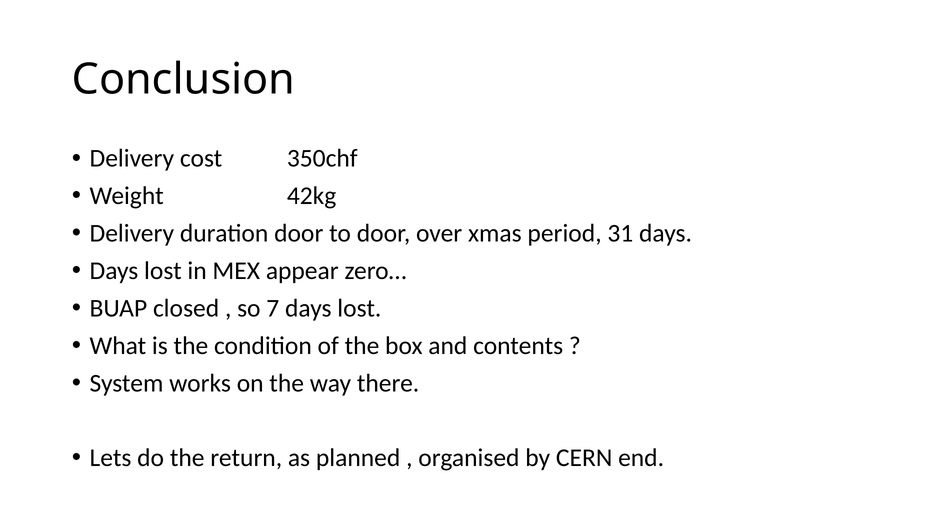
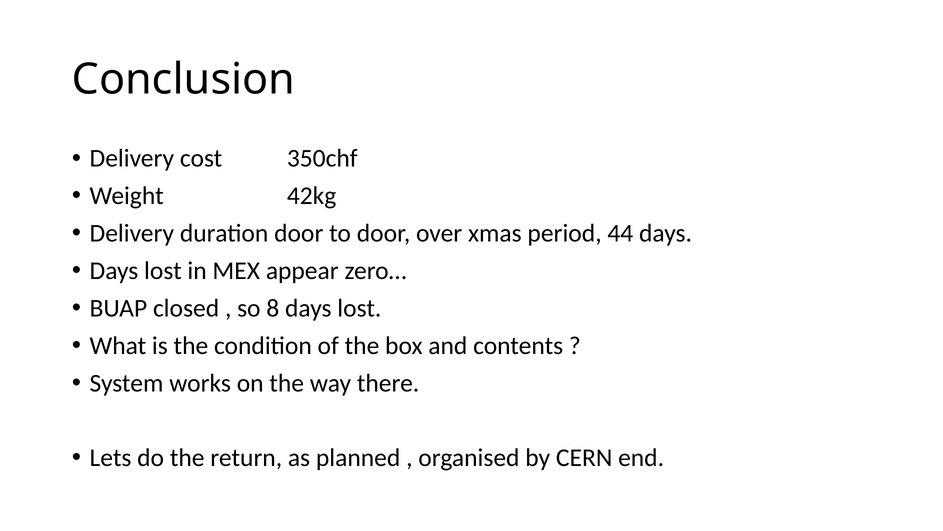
31: 31 -> 44 (620, 233)
7: 7 -> 8 (273, 308)
